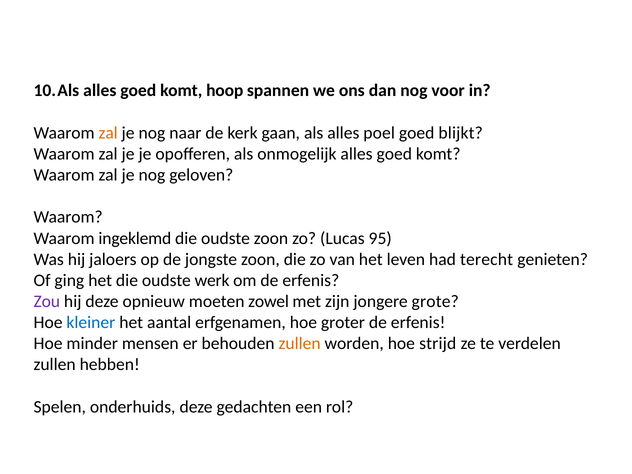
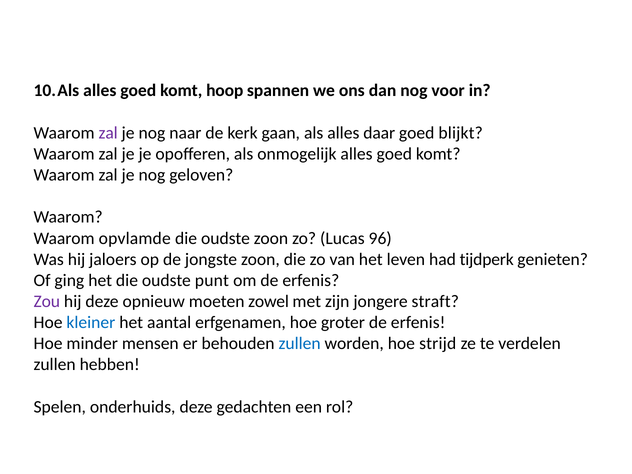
zal colour: orange -> purple (108, 133)
poel: poel -> daar (379, 133)
ingeklemd: ingeklemd -> opvlamde (135, 238)
95: 95 -> 96 (380, 238)
terecht: terecht -> tijdperk (487, 259)
werk: werk -> punt (212, 280)
grote: grote -> straft (435, 301)
zullen colour: orange -> blue (300, 344)
